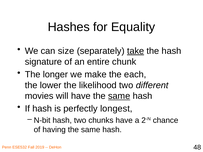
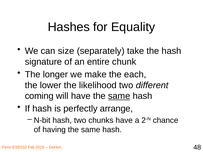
take underline: present -> none (136, 51)
movies: movies -> coming (39, 96)
longest: longest -> arrange (116, 109)
